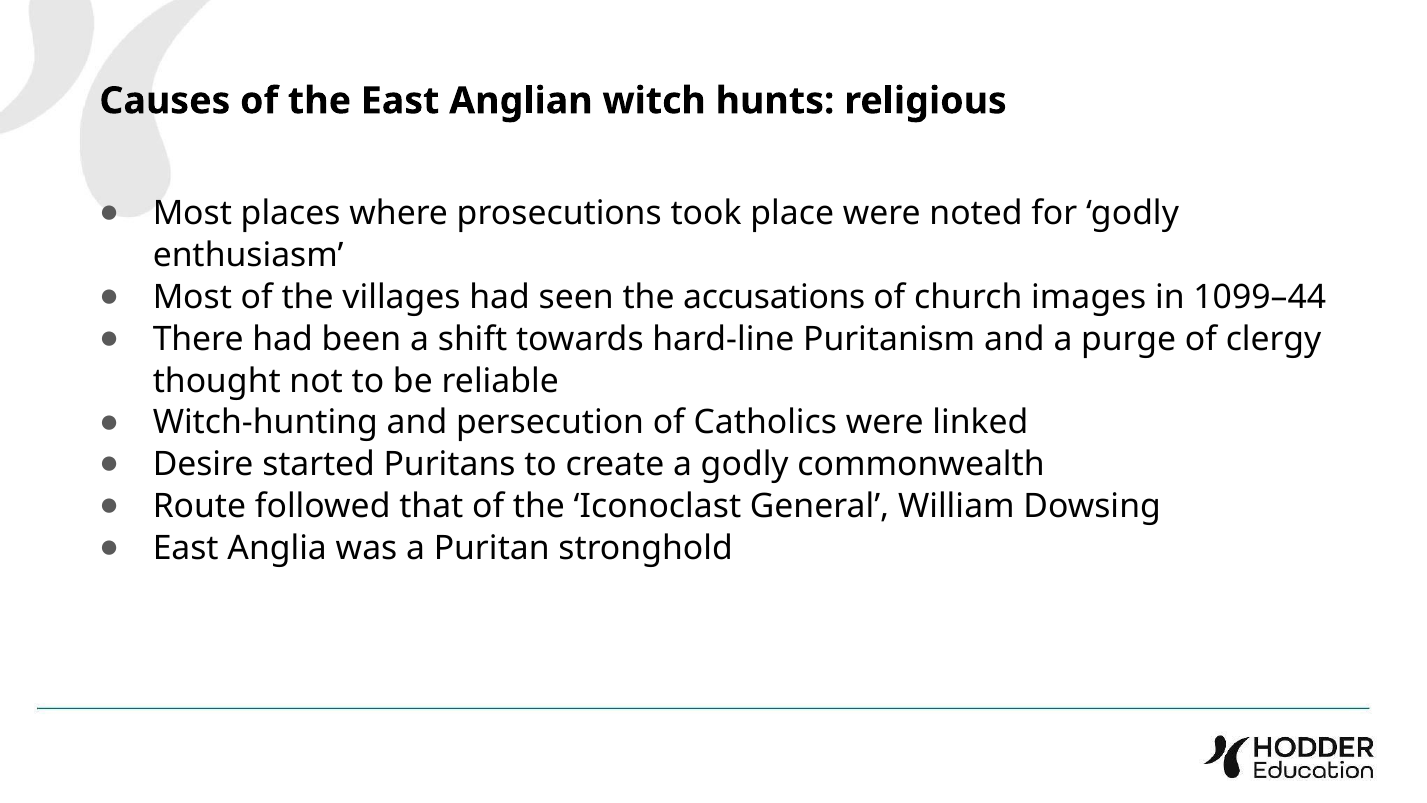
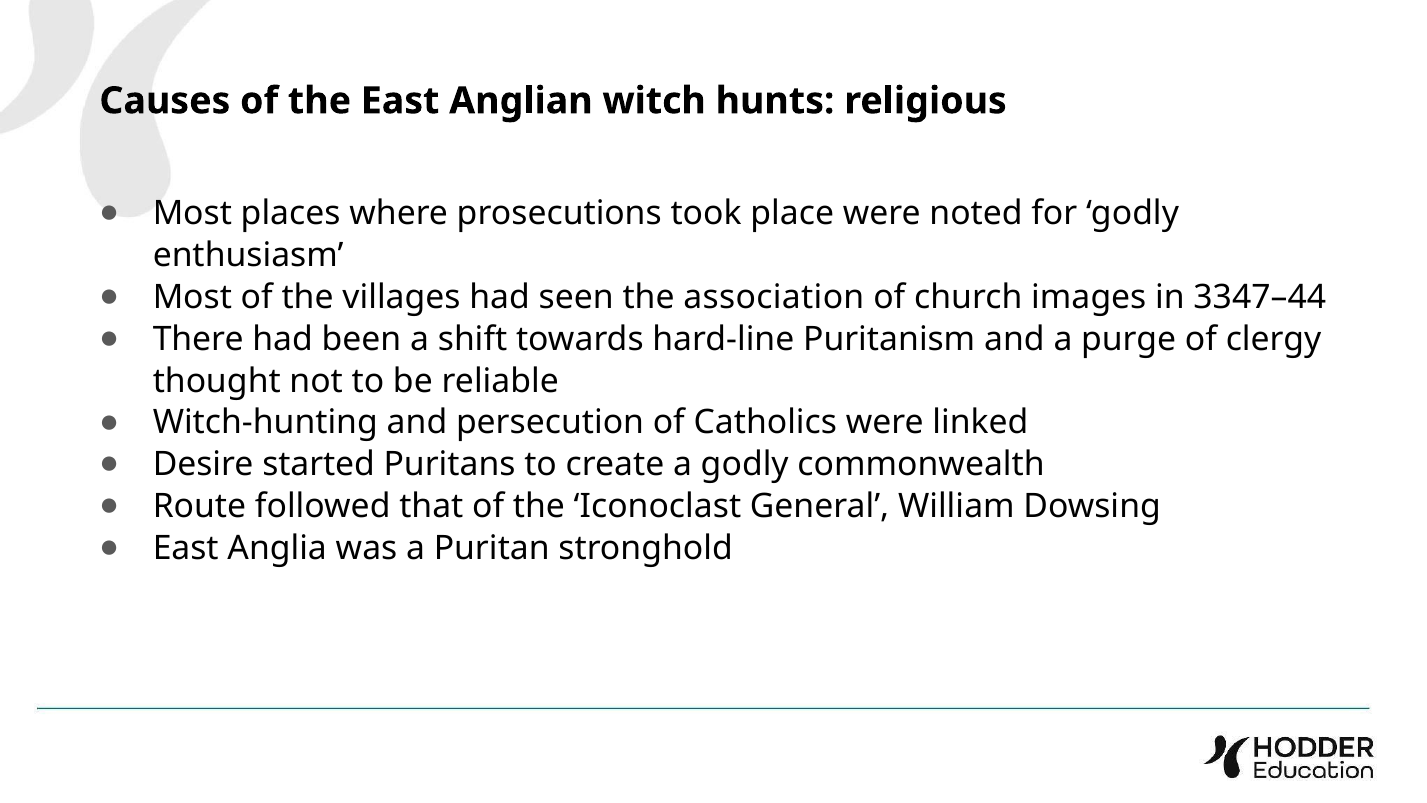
accusations: accusations -> association (774, 297)
1099–44: 1099–44 -> 3347–44 (1260, 297)
